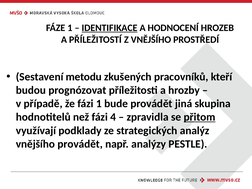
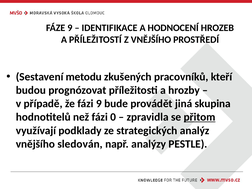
FÁZE 1: 1 -> 9 (70, 28)
IDENTIFIKACE underline: present -> none (110, 28)
fázi 1: 1 -> 9 (99, 104)
4: 4 -> 0 (113, 117)
vnějšího provádět: provádět -> sledován (80, 144)
